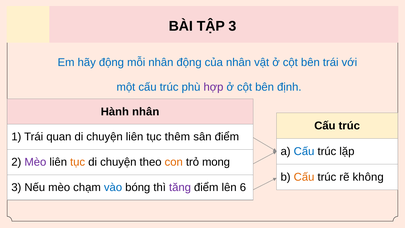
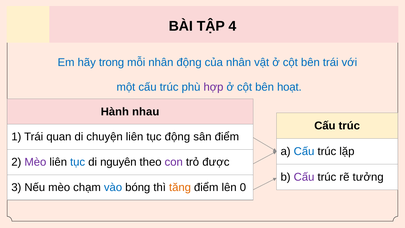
TẬP 3: 3 -> 4 (232, 26)
hãy động: động -> trong (112, 62)
định: định -> hoạt (289, 87)
Hành nhân: nhân -> nhau (146, 112)
tục thêm: thêm -> động (177, 137)
tục colour: orange -> blue (78, 162)
chuyện: chuyện -> nguyên (118, 162)
con colour: orange -> purple (174, 162)
mong: mong -> được (216, 162)
Cấu colour: orange -> purple (304, 177)
không: không -> tưởng (368, 177)
tăng colour: purple -> orange (180, 187)
6: 6 -> 0 (243, 187)
